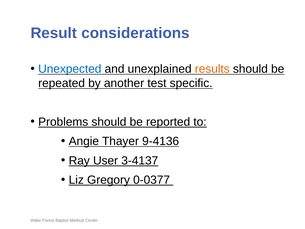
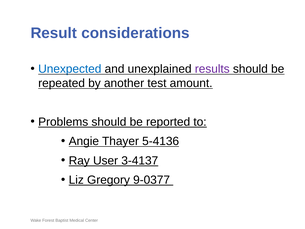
results colour: orange -> purple (212, 69)
specific: specific -> amount (191, 83)
9-4136: 9-4136 -> 5-4136 (161, 141)
0-0377: 0-0377 -> 9-0377 (152, 180)
